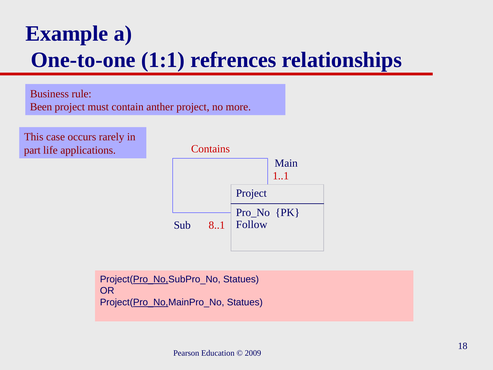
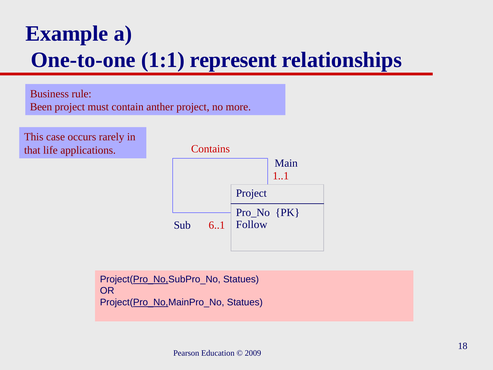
refrences: refrences -> represent (233, 60)
part: part -> that (32, 150)
8..1: 8..1 -> 6..1 (217, 225)
